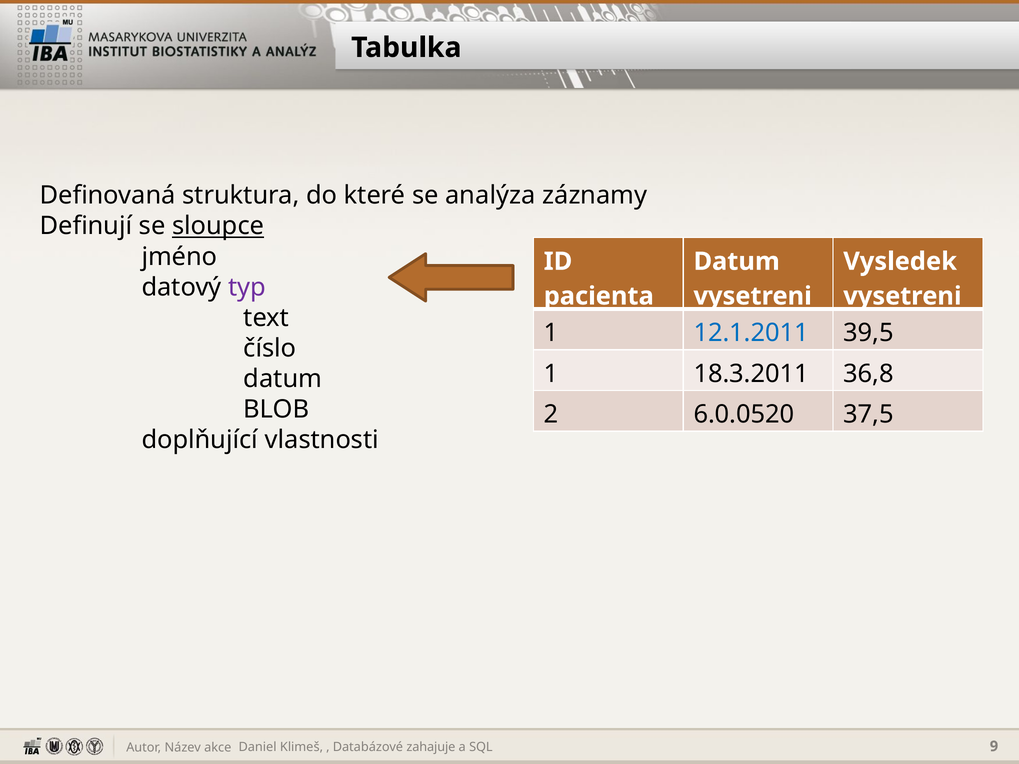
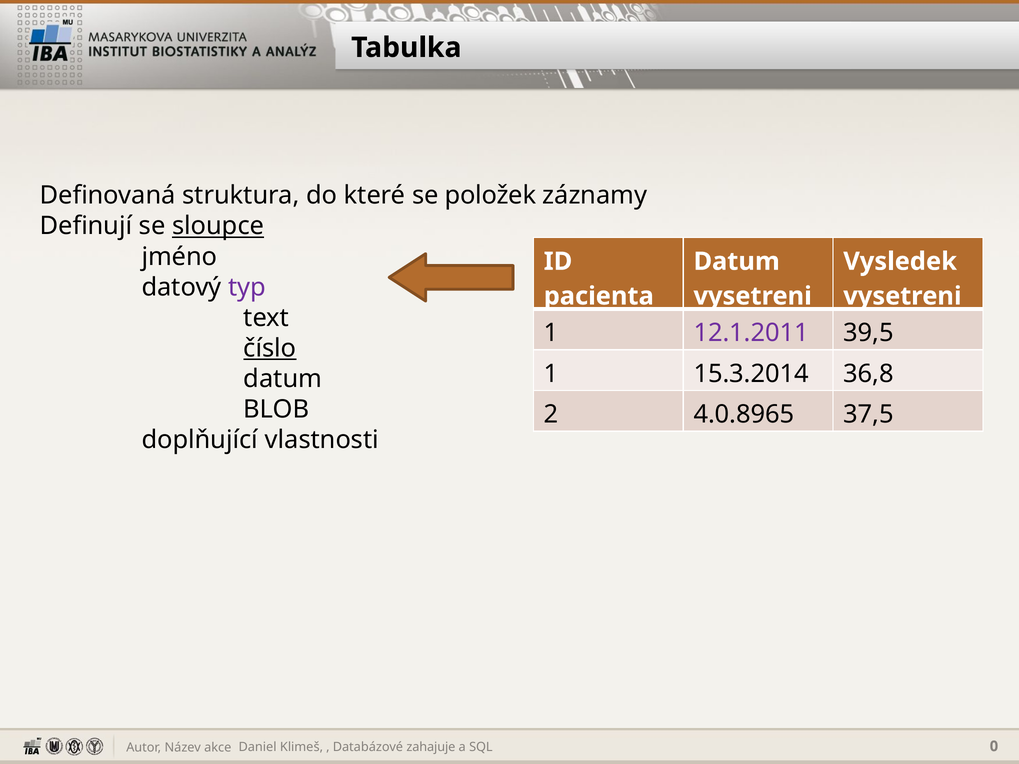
analýza: analýza -> položek (490, 196)
12.1.2011 colour: blue -> purple (751, 333)
číslo underline: none -> present (270, 348)
18.3.2011: 18.3.2011 -> 15.3.2014 (751, 374)
6.0.0520: 6.0.0520 -> 4.0.8965 (744, 415)
9: 9 -> 0 (994, 747)
